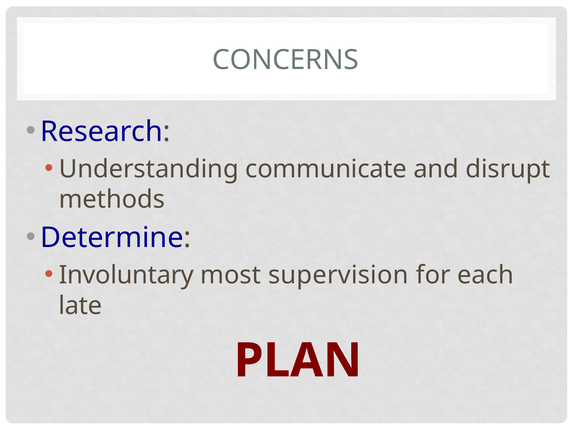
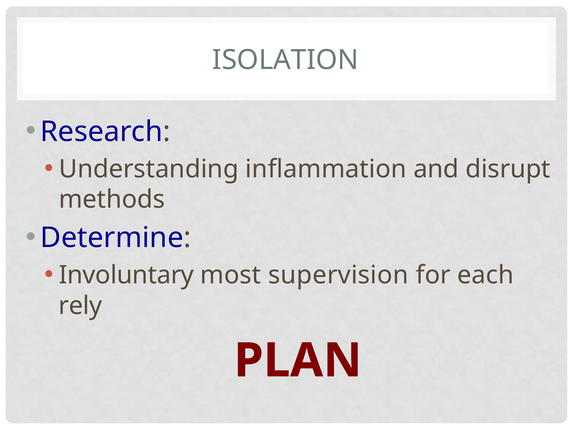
CONCERNS: CONCERNS -> ISOLATION (286, 60)
communicate: communicate -> inflammation (326, 169)
late: late -> rely (80, 306)
